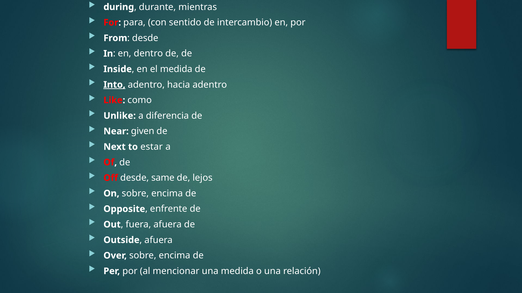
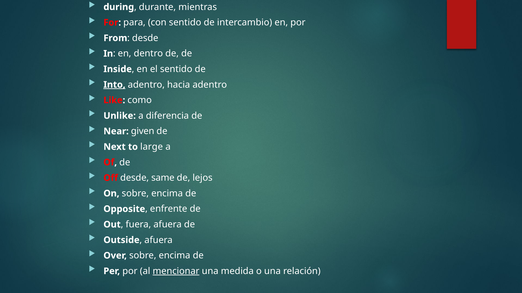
el medida: medida -> sentido (176, 69)
estar: estar -> large (152, 147)
mencionar underline: none -> present (176, 272)
